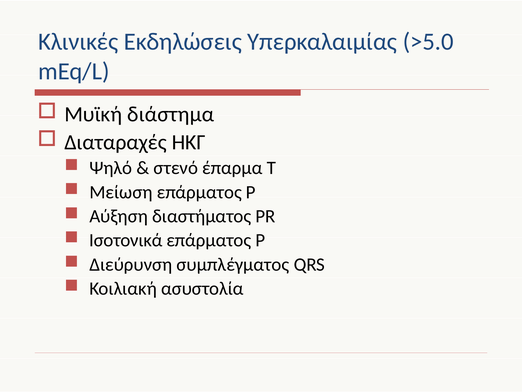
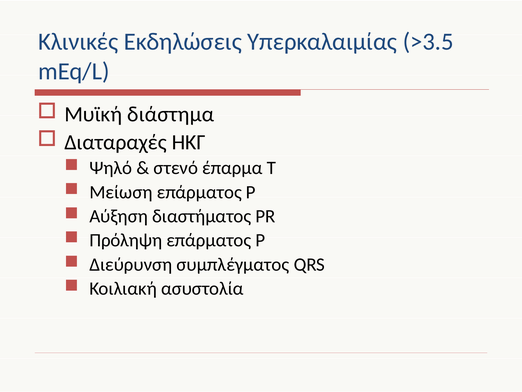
>5.0: >5.0 -> >3.5 (428, 42)
Ισοτονικά: Ισοτονικά -> Πρόληψη (126, 240)
